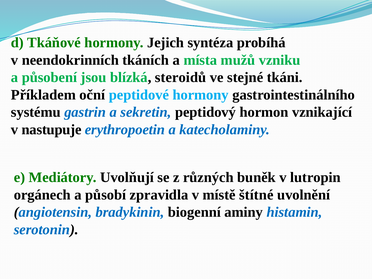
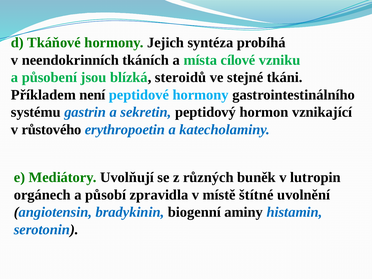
mužů: mužů -> cílové (238, 60)
oční: oční -> není (92, 95)
nastupuje: nastupuje -> růstového (52, 129)
